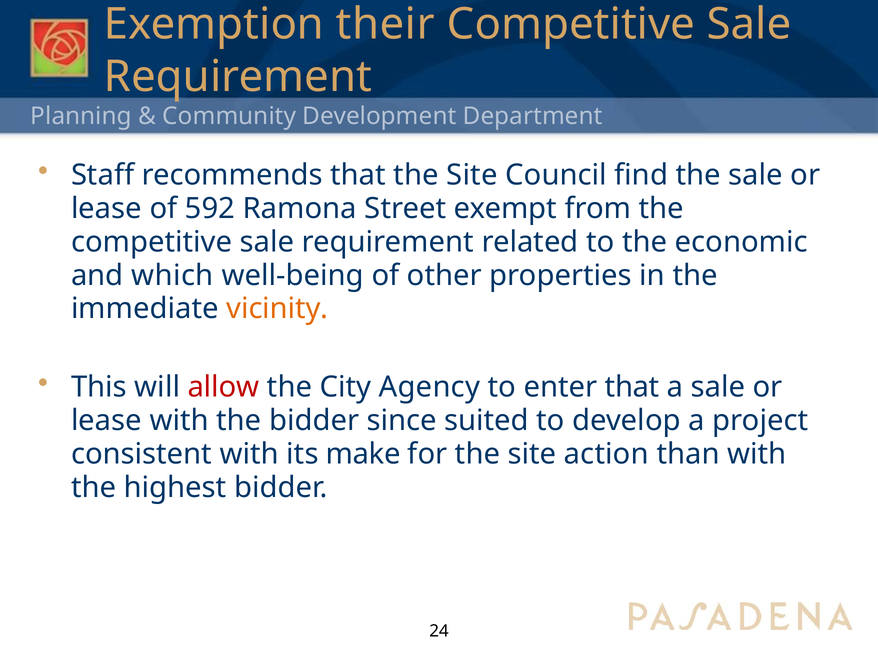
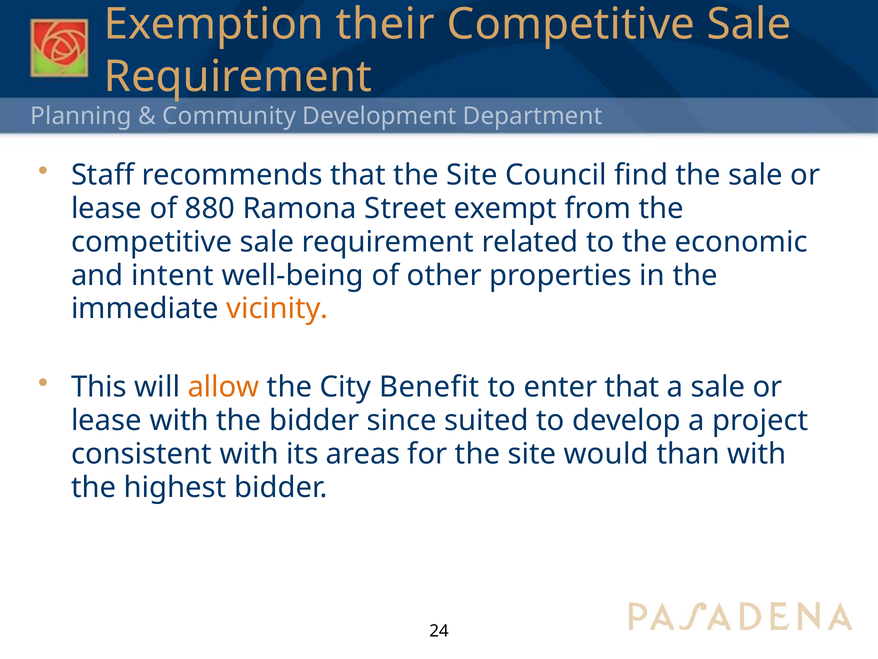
592: 592 -> 880 (210, 208)
which: which -> intent (172, 275)
allow colour: red -> orange (224, 387)
Agency: Agency -> Benefit (429, 387)
make: make -> areas (363, 454)
action: action -> would (606, 454)
